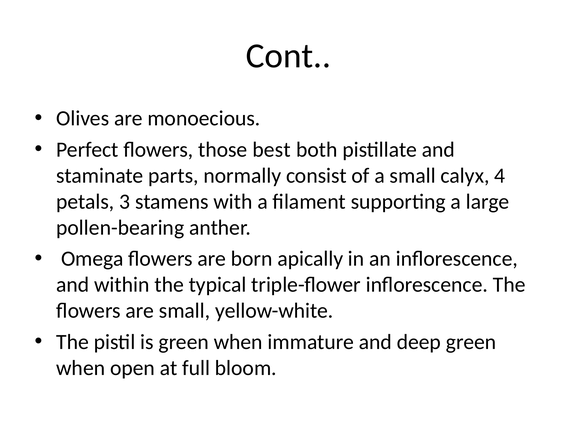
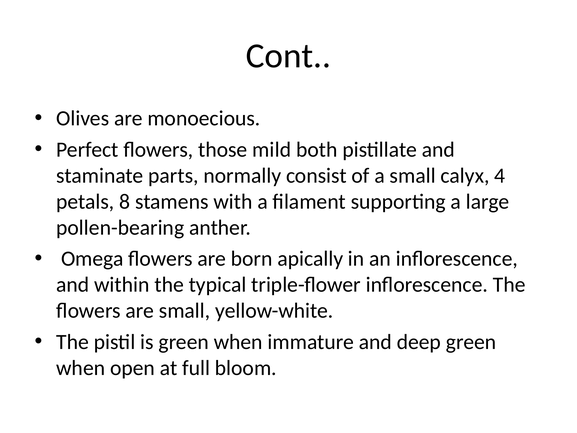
best: best -> mild (272, 149)
3: 3 -> 8 (125, 201)
